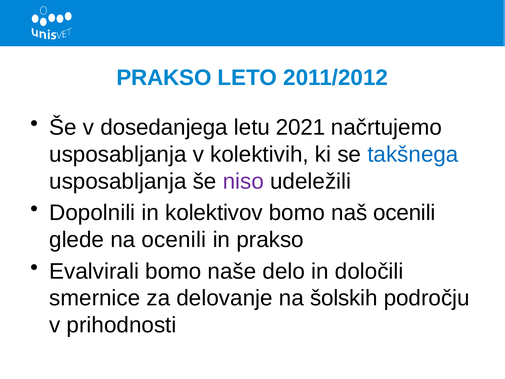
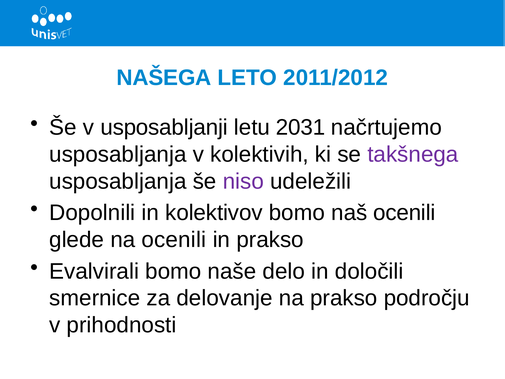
PRAKSO: PRAKSO -> NAŠEGA (164, 78)
dosedanjega: dosedanjega -> usposabljanji (164, 127)
2021: 2021 -> 2031 (301, 127)
takšnega colour: blue -> purple (413, 154)
na šolskih: šolskih -> prakso (344, 298)
